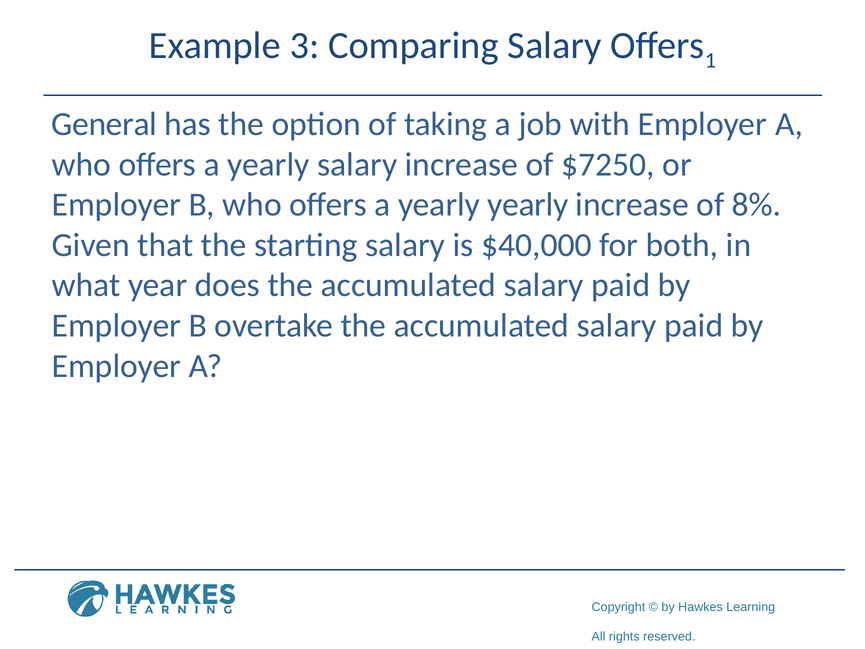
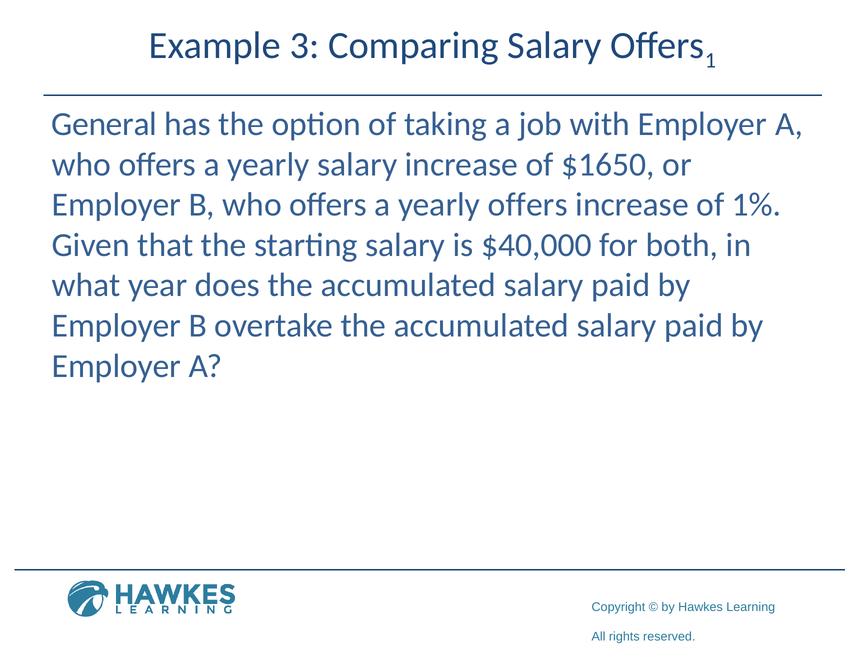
$7250: $7250 -> $1650 (608, 164)
yearly yearly: yearly -> offers (528, 205)
8%: 8% -> 1% (757, 205)
